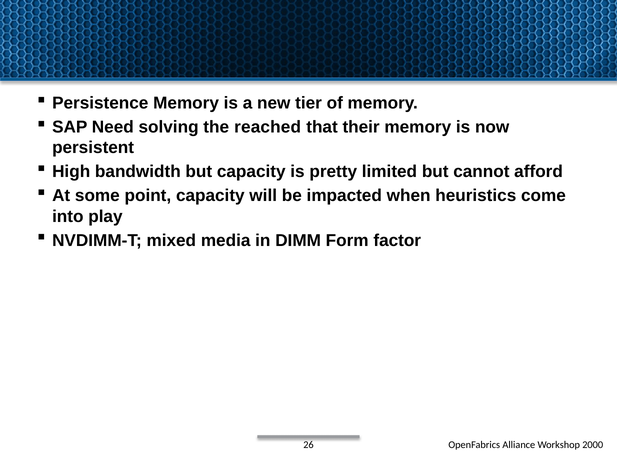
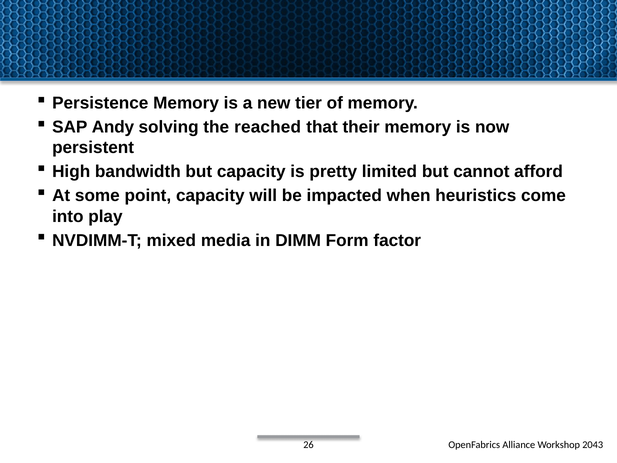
Need: Need -> Andy (113, 127)
2000: 2000 -> 2043 (593, 445)
